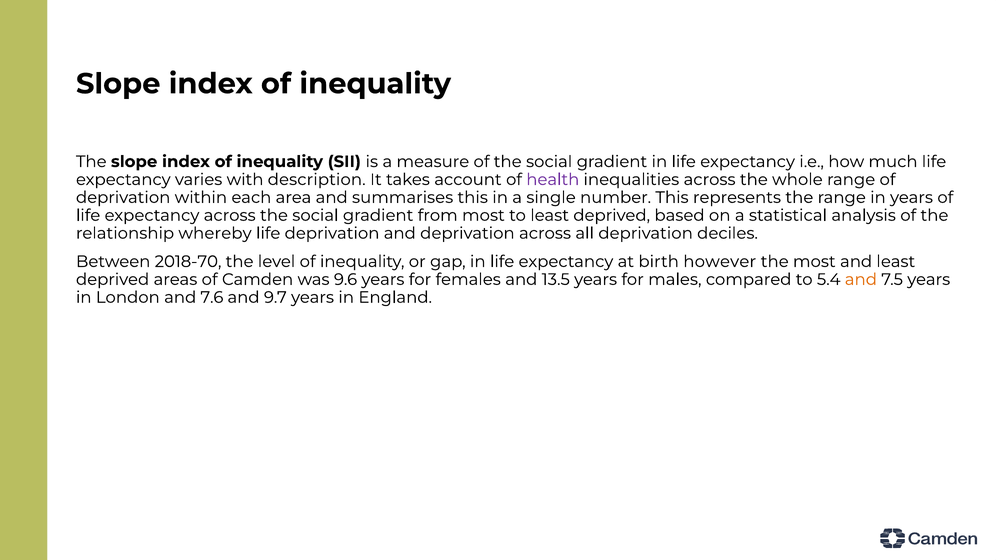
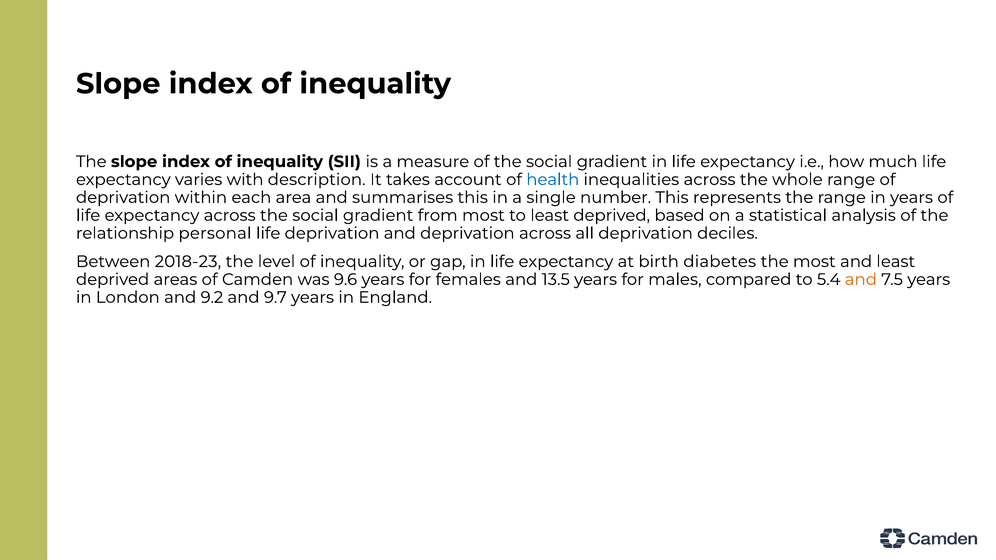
health colour: purple -> blue (553, 180)
whereby: whereby -> personal (215, 233)
2018-70: 2018-70 -> 2018-23 (188, 262)
however: however -> diabetes (720, 262)
7.6: 7.6 -> 9.2 (212, 297)
